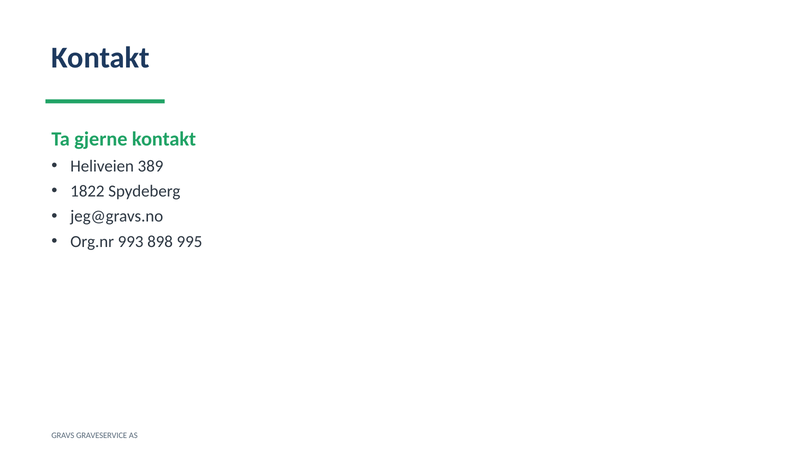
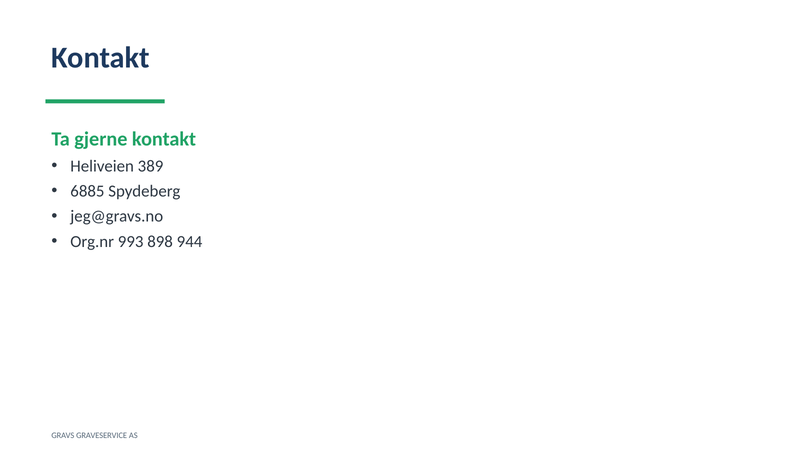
1822: 1822 -> 6885 (87, 191)
995: 995 -> 944 (190, 242)
